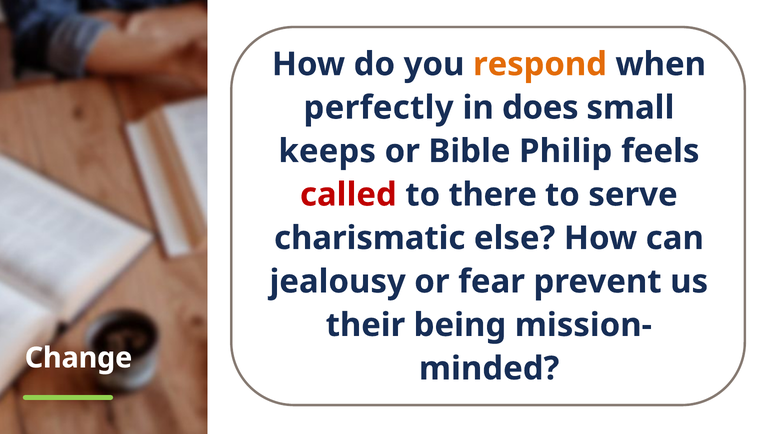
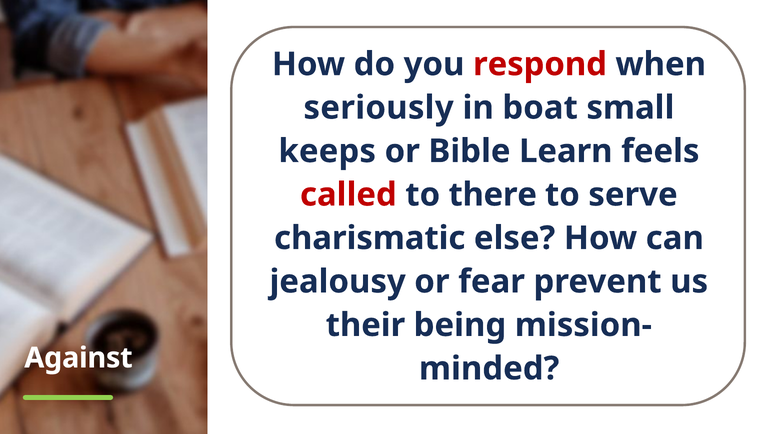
respond colour: orange -> red (540, 64)
perfectly: perfectly -> seriously (379, 108)
does: does -> boat (540, 108)
Philip: Philip -> Learn (566, 151)
Change: Change -> Against (78, 358)
